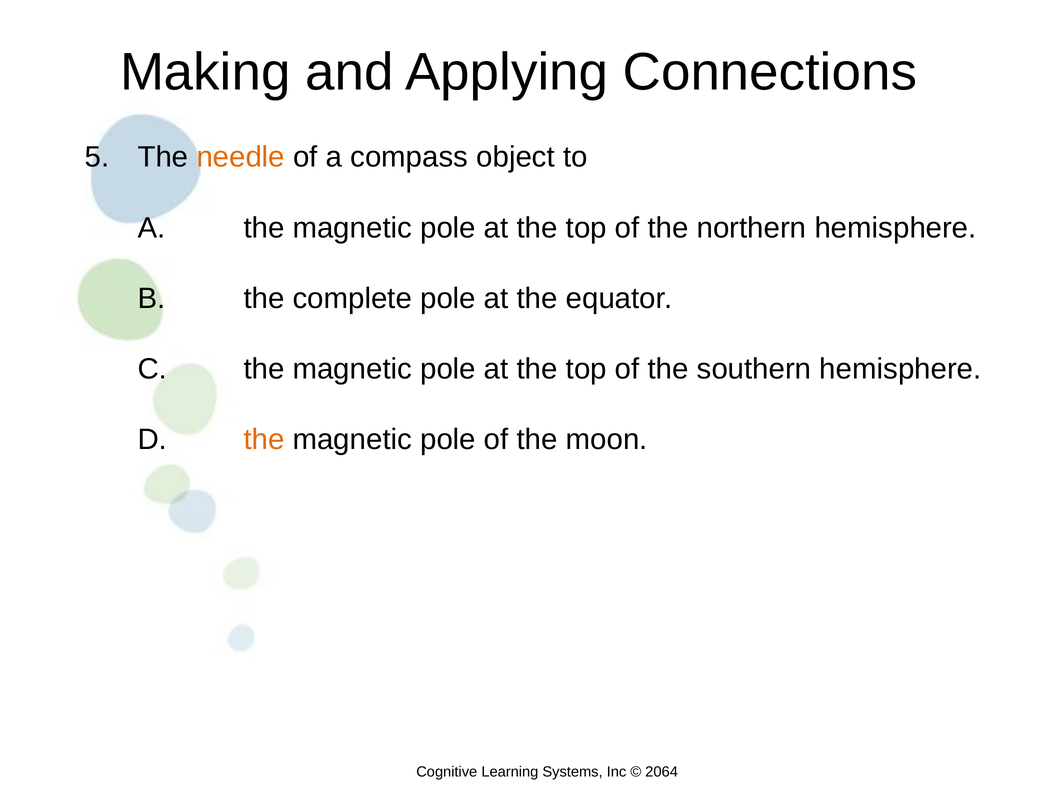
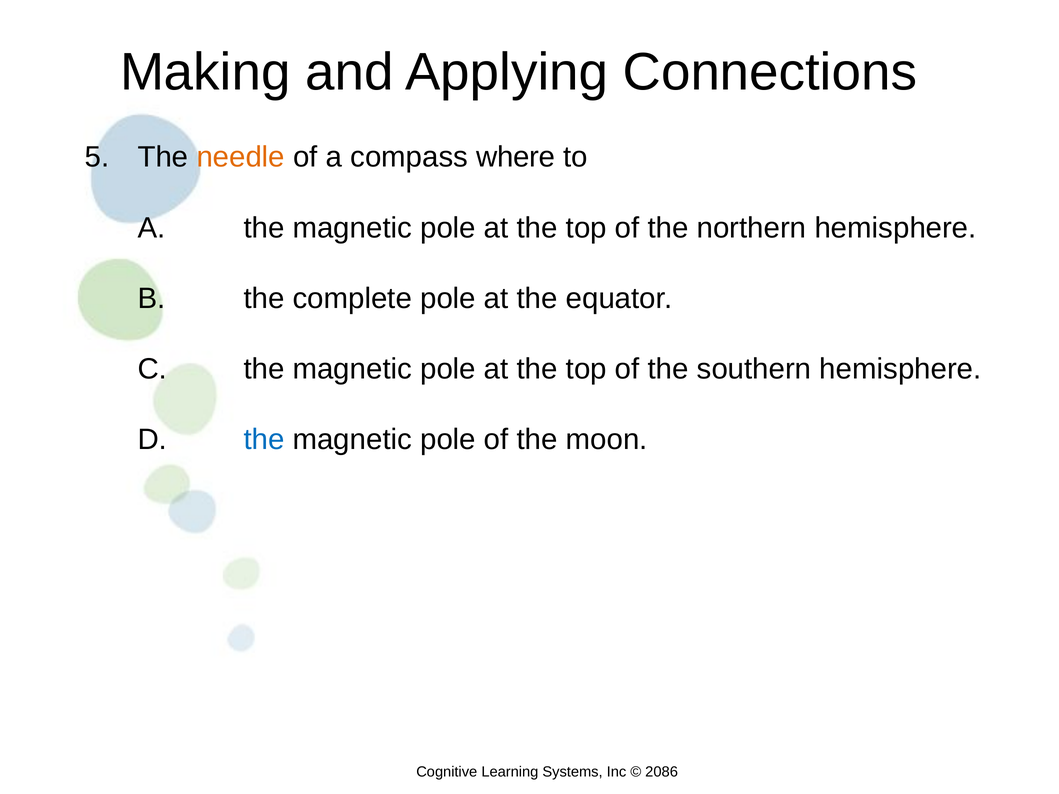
object: object -> where (516, 157)
the colour: orange -> blue (264, 440)
2064: 2064 -> 2086 (662, 772)
